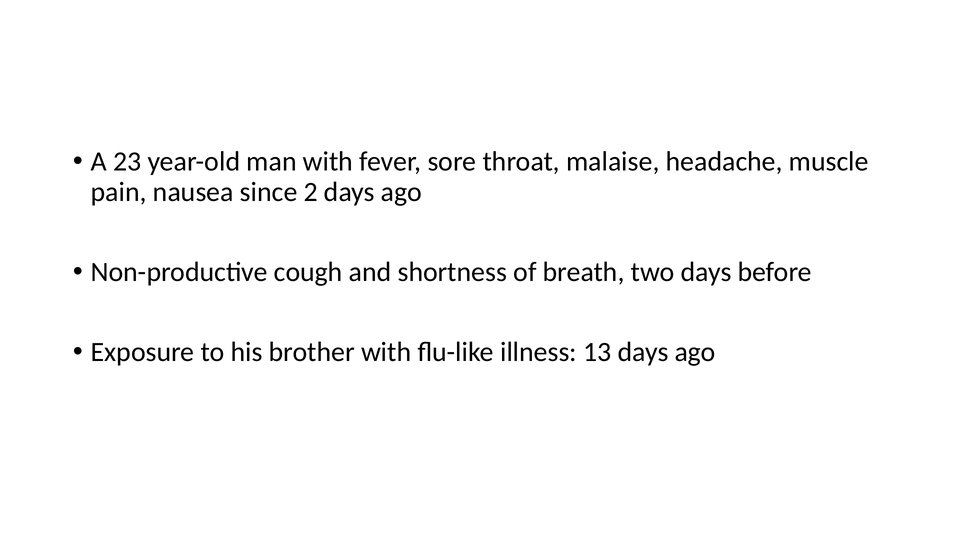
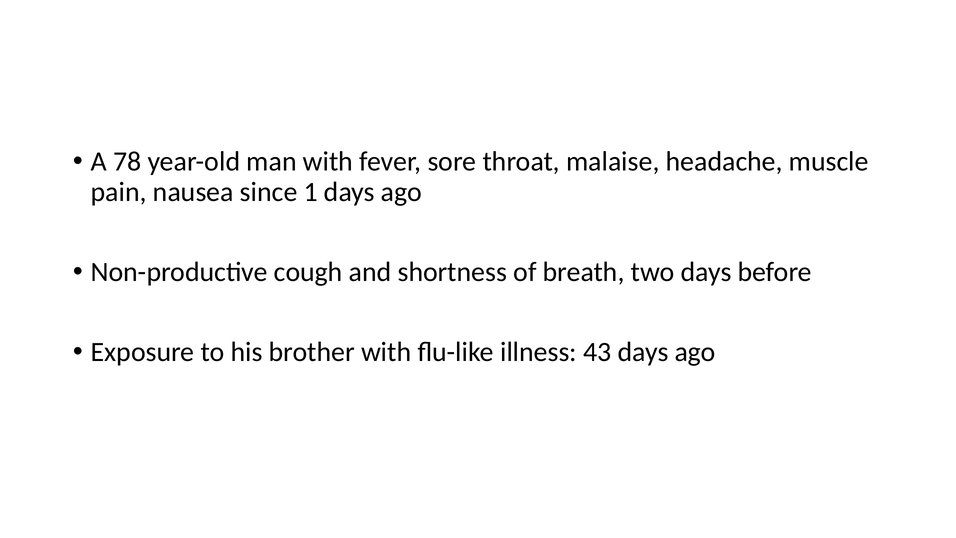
23: 23 -> 78 (127, 162)
2: 2 -> 1 (311, 192)
13: 13 -> 43 (597, 352)
